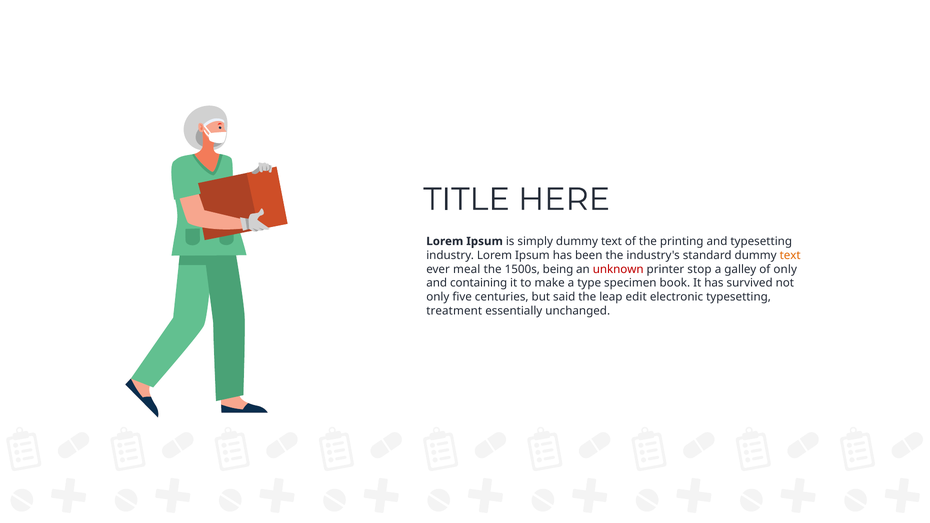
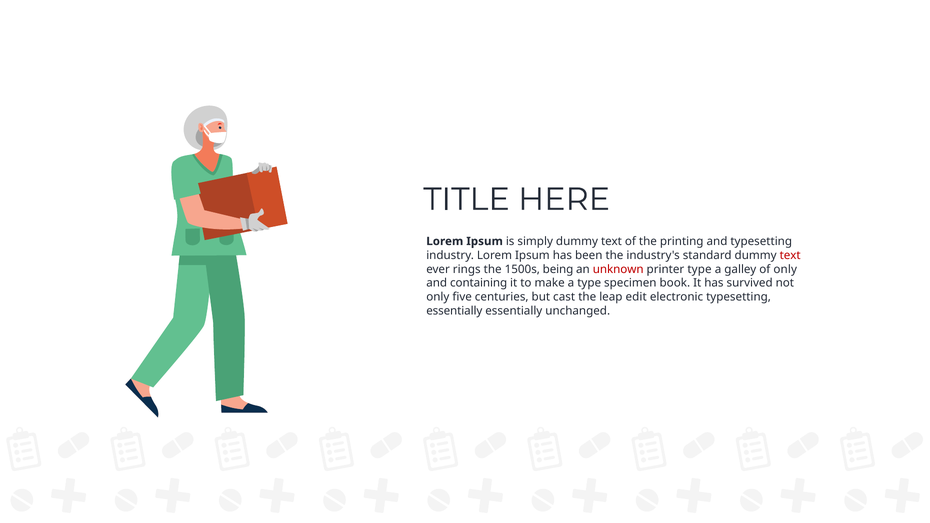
text colour: orange -> red (790, 255)
meal: meal -> rings (467, 269)
printer stop: stop -> type (699, 269)
said: said -> cast (564, 297)
treatment: treatment -> essentially (454, 311)
